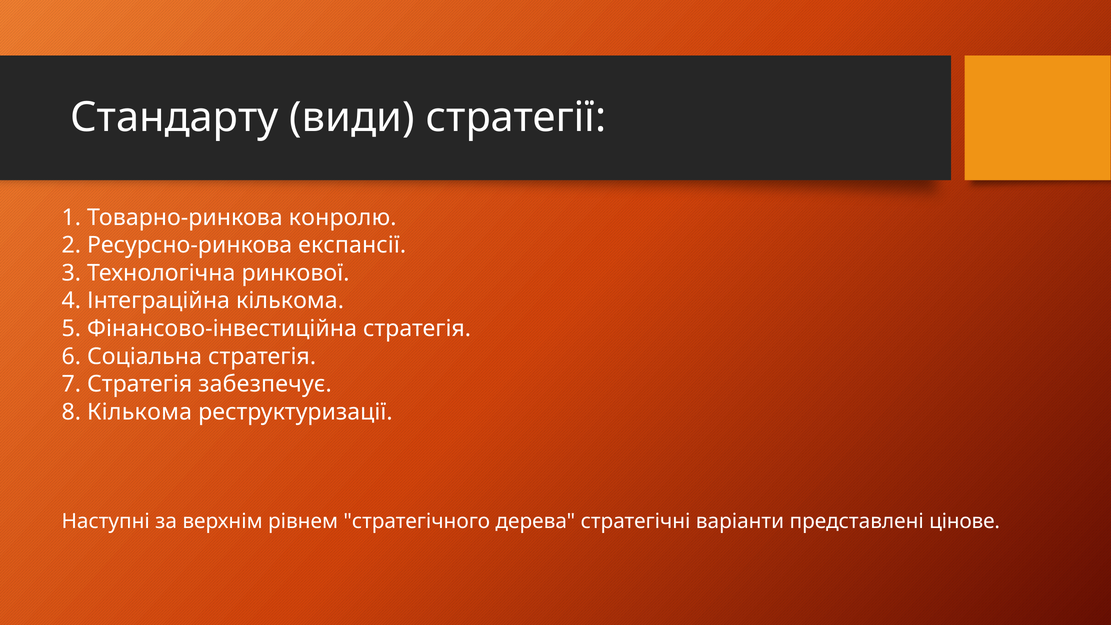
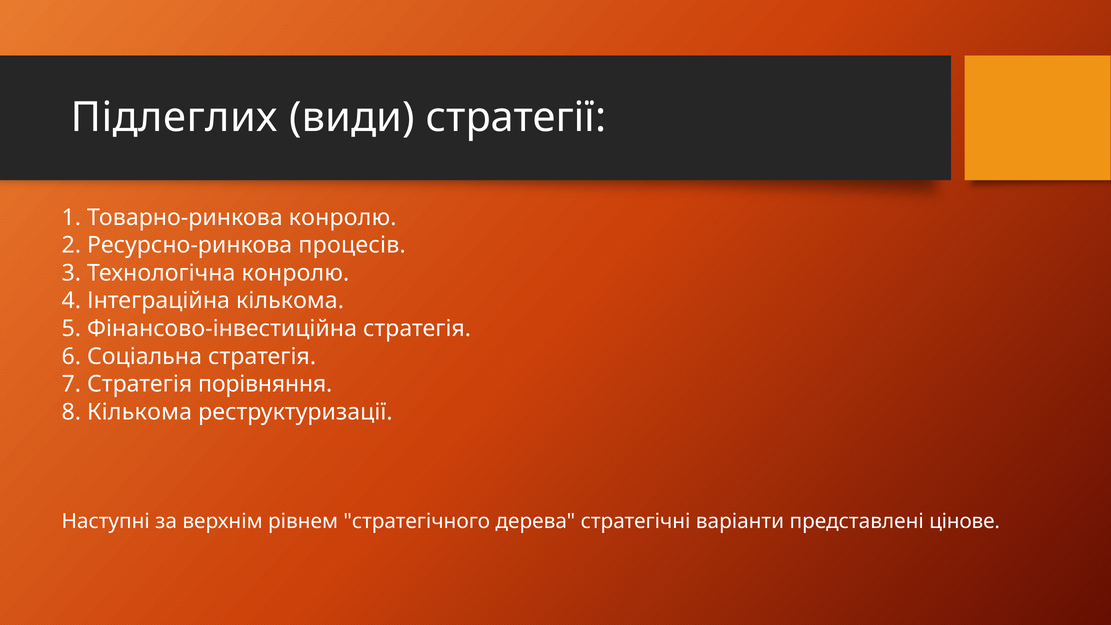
Стандарту: Стандарту -> Підлеглих (174, 118)
експансії: експансії -> процесів (352, 245)
Технологічна ринкової: ринкової -> конролю (295, 273)
забезпечує: забезпечує -> порівняння (265, 384)
